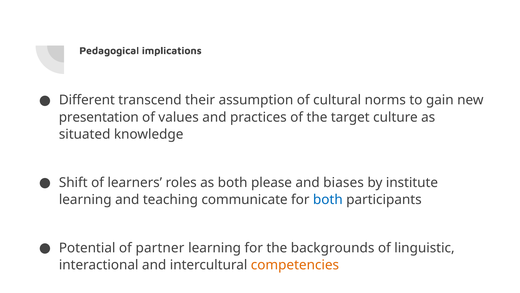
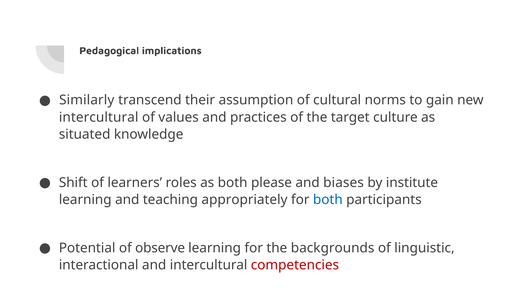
Different: Different -> Similarly (87, 100)
presentation: presentation -> intercultural (99, 117)
communicate: communicate -> appropriately (245, 199)
partner: partner -> observe (160, 248)
competencies colour: orange -> red (295, 265)
